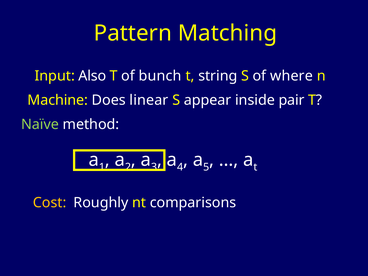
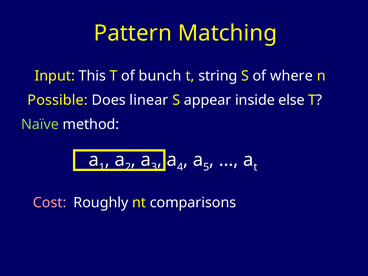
Also: Also -> This (92, 76)
Machine: Machine -> Possible (58, 100)
pair: pair -> else (292, 100)
Cost colour: yellow -> pink (50, 203)
